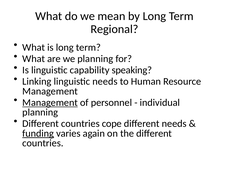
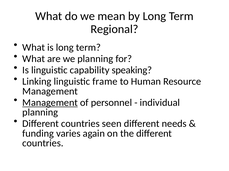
linguistic needs: needs -> frame (105, 82)
cope: cope -> seen (112, 124)
funding underline: present -> none (38, 134)
